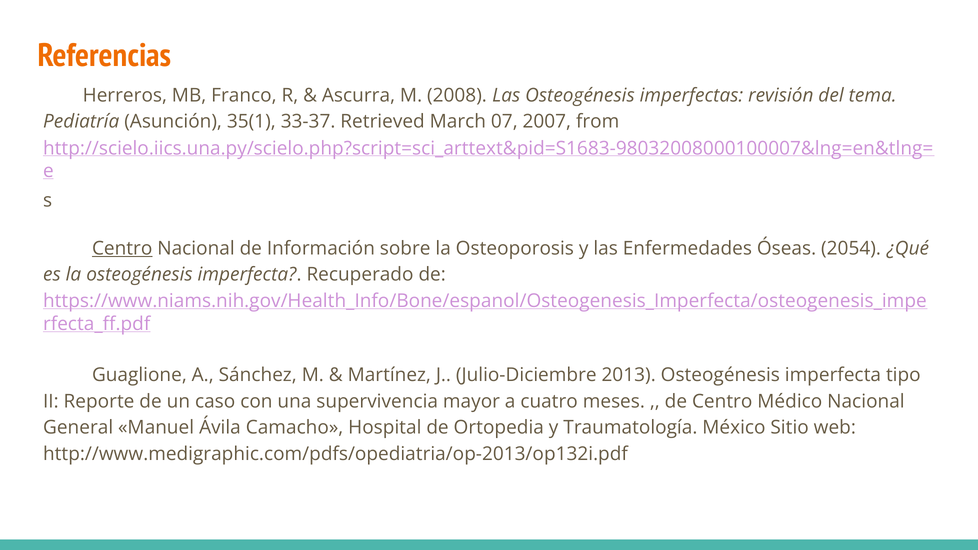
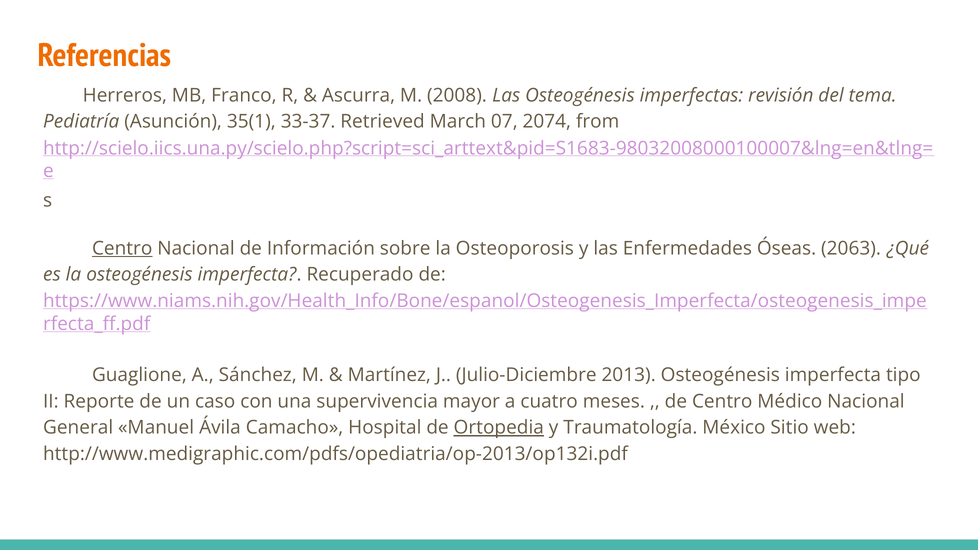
2007: 2007 -> 2074 (547, 122)
2054: 2054 -> 2063 (851, 248)
Ortopedia underline: none -> present (499, 428)
